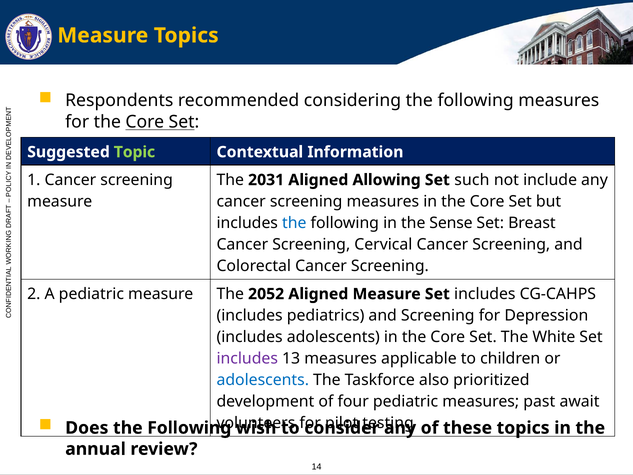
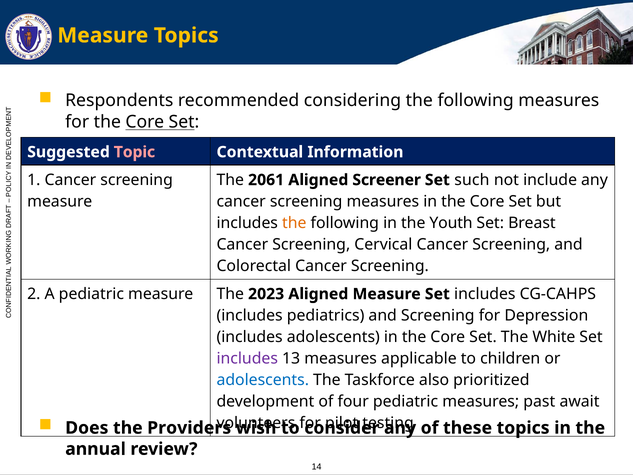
Topic colour: light green -> pink (134, 152)
2031: 2031 -> 2061 (266, 180)
Allowing: Allowing -> Screener (387, 180)
the colour: blue -> orange (294, 223)
Sense: Sense -> Youth (451, 223)
2052: 2052 -> 2023 (266, 294)
Does the Following: Following -> Providers (189, 428)
